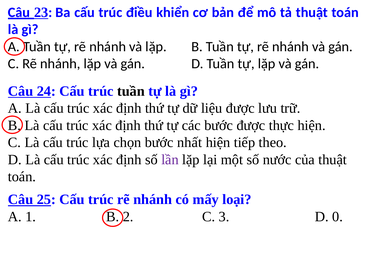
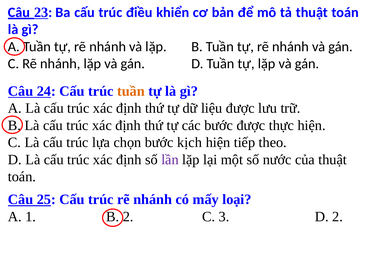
tuần colour: black -> orange (131, 91)
nhất: nhất -> kịch (190, 143)
D 0: 0 -> 2 (338, 217)
